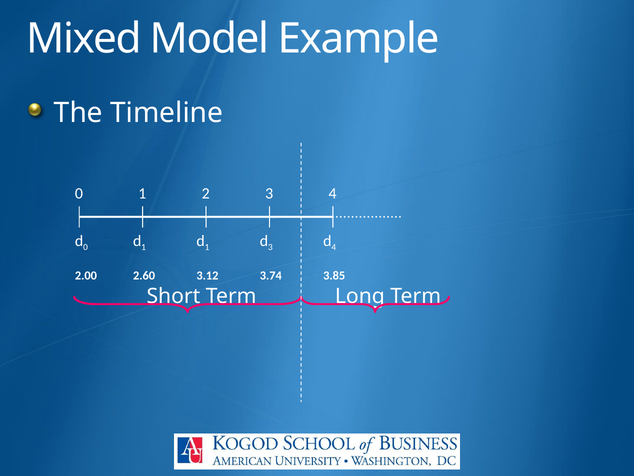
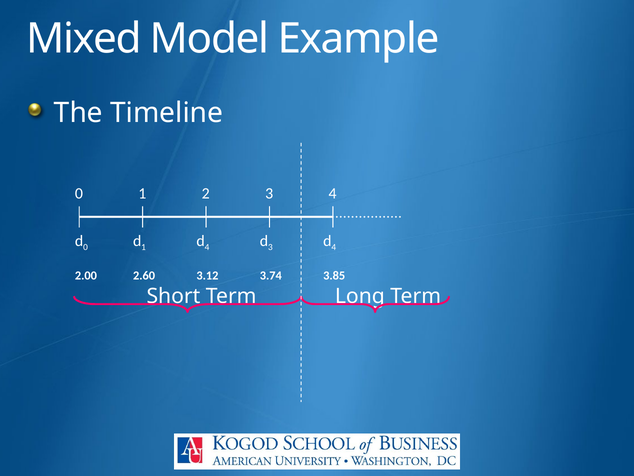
1: 1 -> 4 (207, 247)
